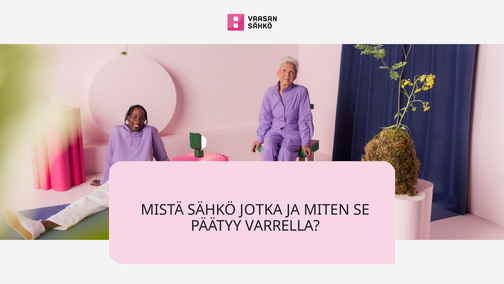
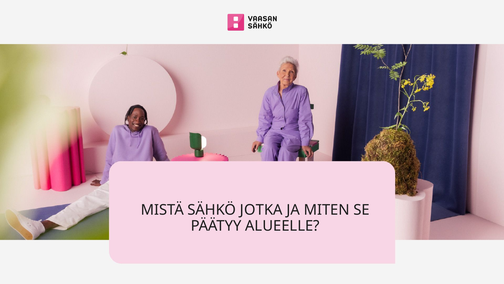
VARRELLA: VARRELLA -> ALUEELLE (282, 225)
